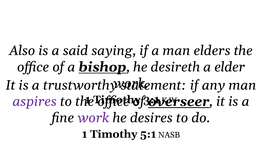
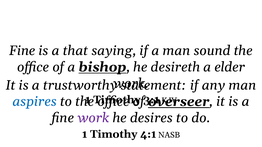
Also: Also -> Fine (22, 51)
said: said -> that (75, 51)
elders: elders -> sound (212, 51)
aspires colour: purple -> blue (35, 102)
5:1: 5:1 -> 4:1 (148, 134)
